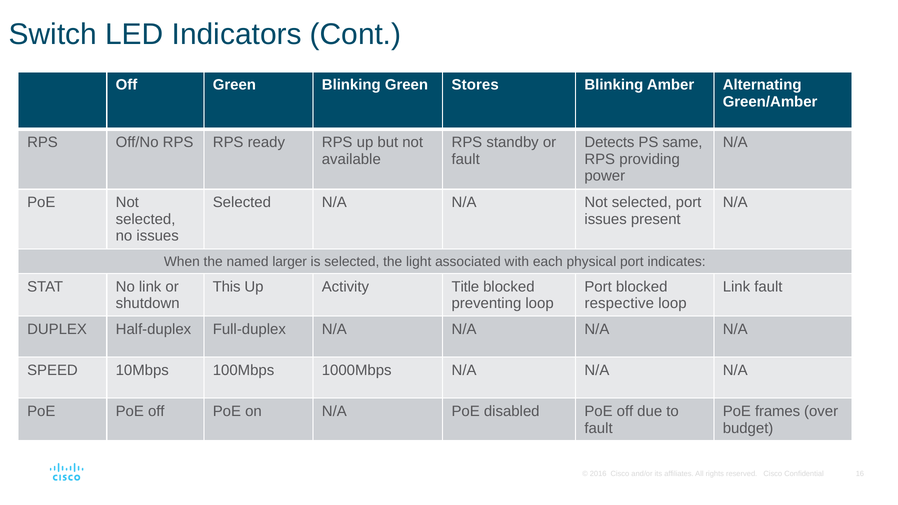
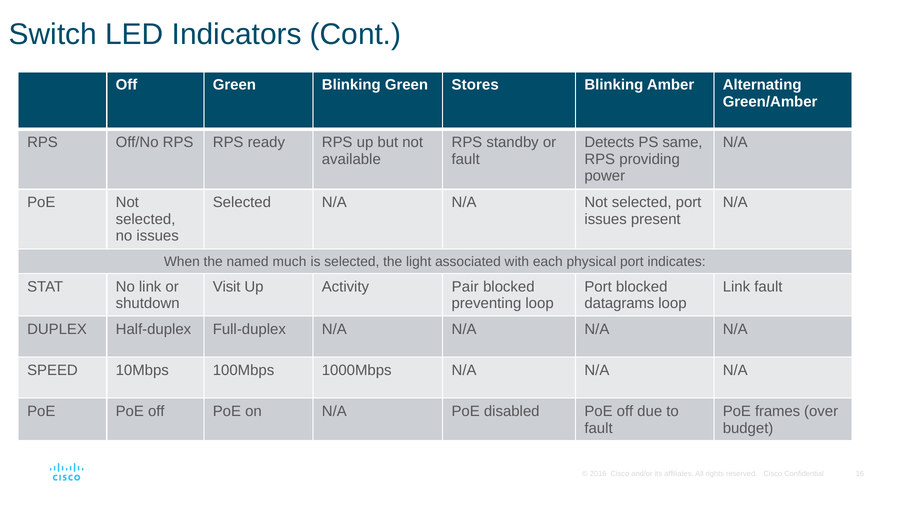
larger: larger -> much (290, 262)
This: This -> Visit (227, 287)
Title: Title -> Pair (465, 287)
respective: respective -> datagrams (619, 303)
